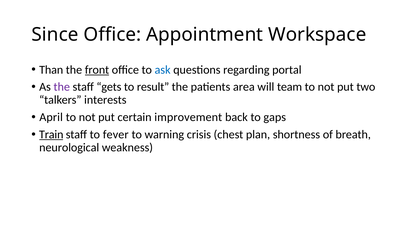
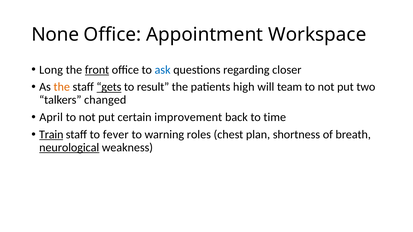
Since: Since -> None (55, 35)
Than: Than -> Long (51, 70)
portal: portal -> closer (287, 70)
the colour: purple -> orange (62, 87)
gets underline: none -> present (109, 87)
area: area -> high (244, 87)
interests: interests -> changed (105, 100)
gaps: gaps -> time (275, 117)
crisis: crisis -> roles (199, 135)
neurological underline: none -> present (69, 148)
